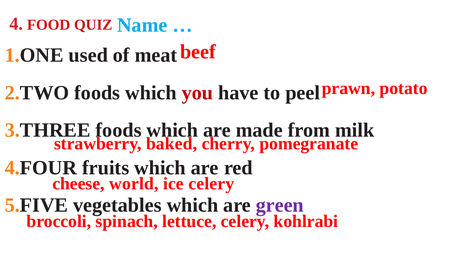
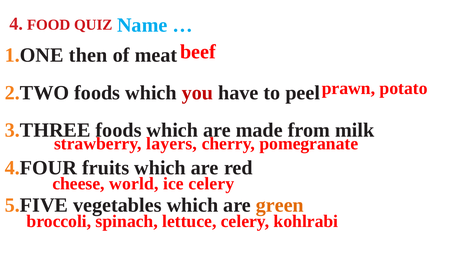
used: used -> then (88, 55)
baked: baked -> layers (172, 143)
green colour: purple -> orange (280, 205)
